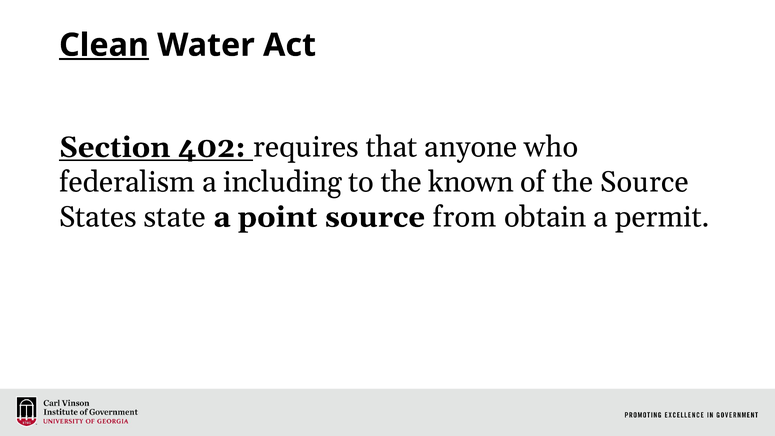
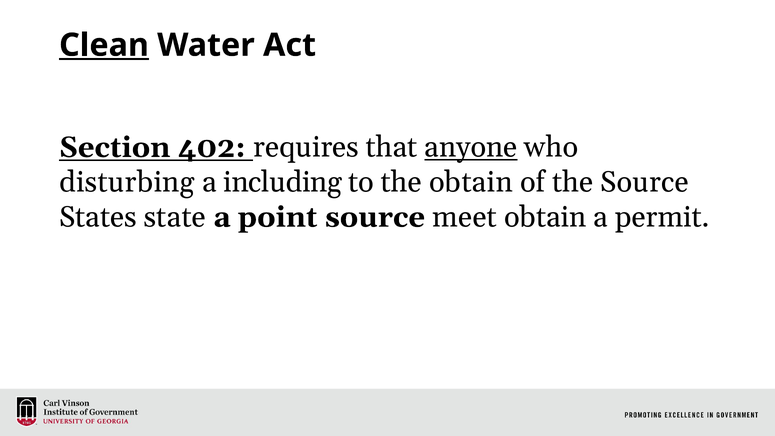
anyone underline: none -> present (471, 147)
federalism: federalism -> disturbing (127, 182)
the known: known -> obtain (471, 182)
from: from -> meet (465, 217)
